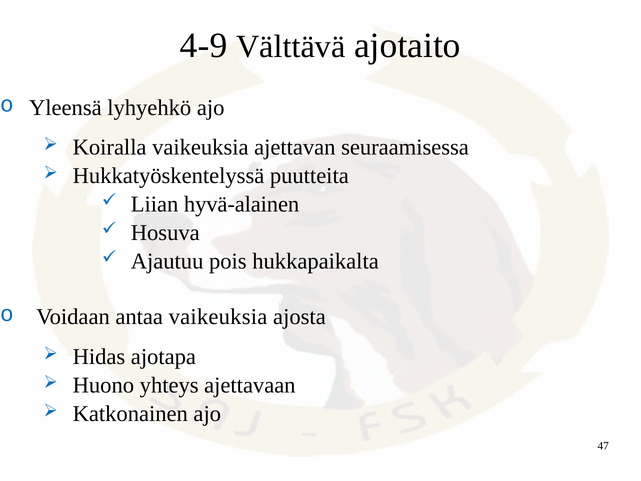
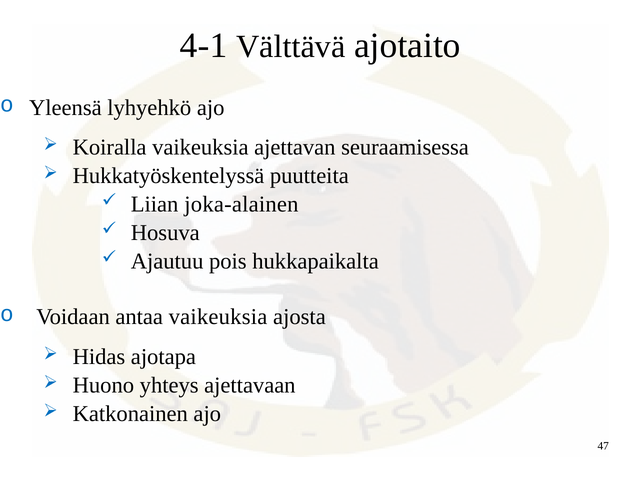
4-9: 4-9 -> 4-1 (204, 46)
hyvä-alainen: hyvä-alainen -> joka-alainen (241, 204)
